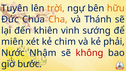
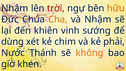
Tuyên: Tuyên -> Nhậm (15, 8)
trời colour: orange -> red (56, 8)
và Thánh: Thánh -> Nhậm (98, 19)
miên: miên -> dùng (12, 42)
Nhậm: Nhậm -> Thánh (43, 53)
không colour: red -> orange (90, 53)
bước: bước -> khen (30, 64)
